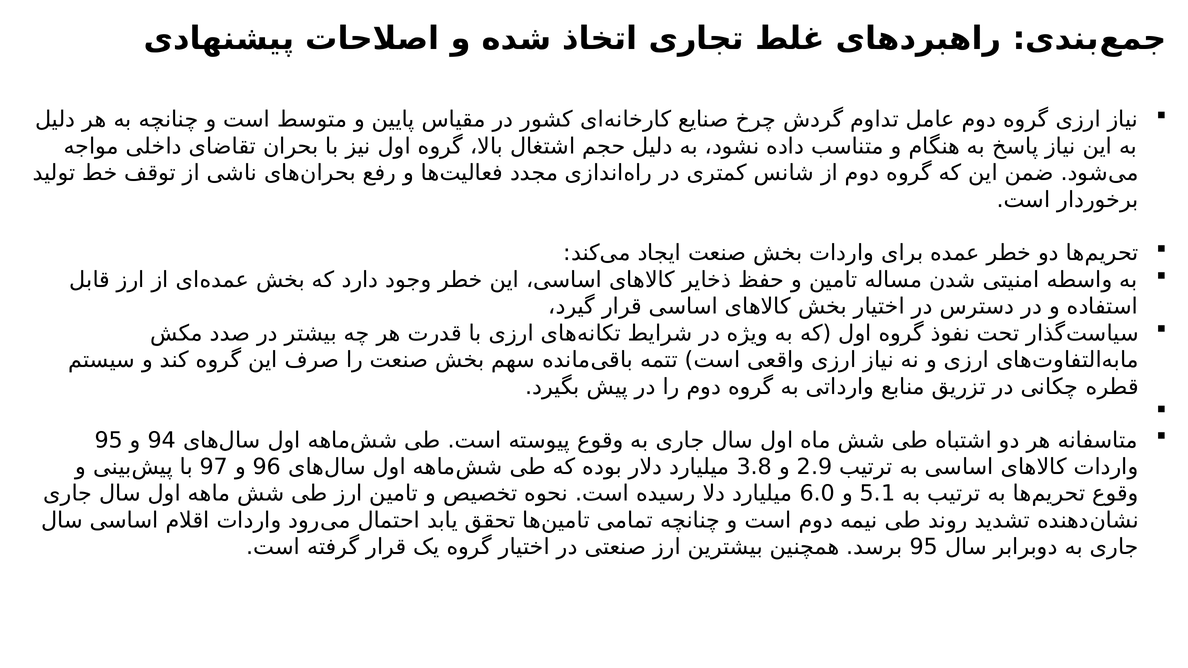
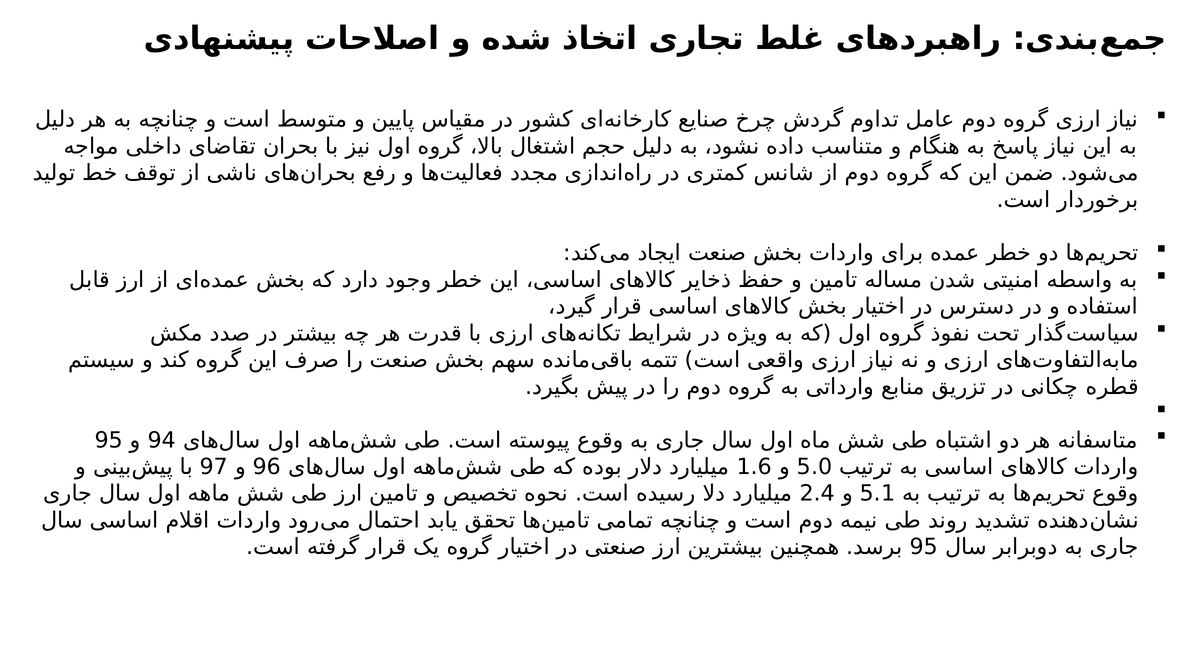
3.8: 3.8 -> 1.6 (754, 467)
2.9: 2.9 -> 5.0 (815, 467)
6.0: 6.0 -> 2.4 (817, 494)
